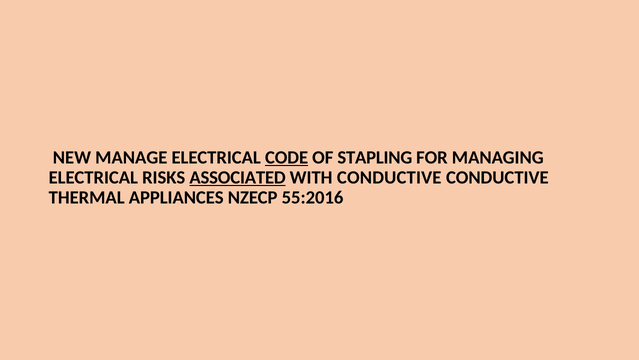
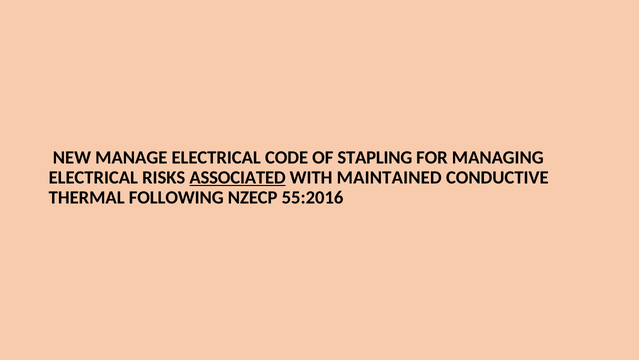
CODE underline: present -> none (287, 157)
WITH CONDUCTIVE: CONDUCTIVE -> MAINTAINED (389, 177)
APPLIANCES: APPLIANCES -> FOLLOWING (176, 197)
